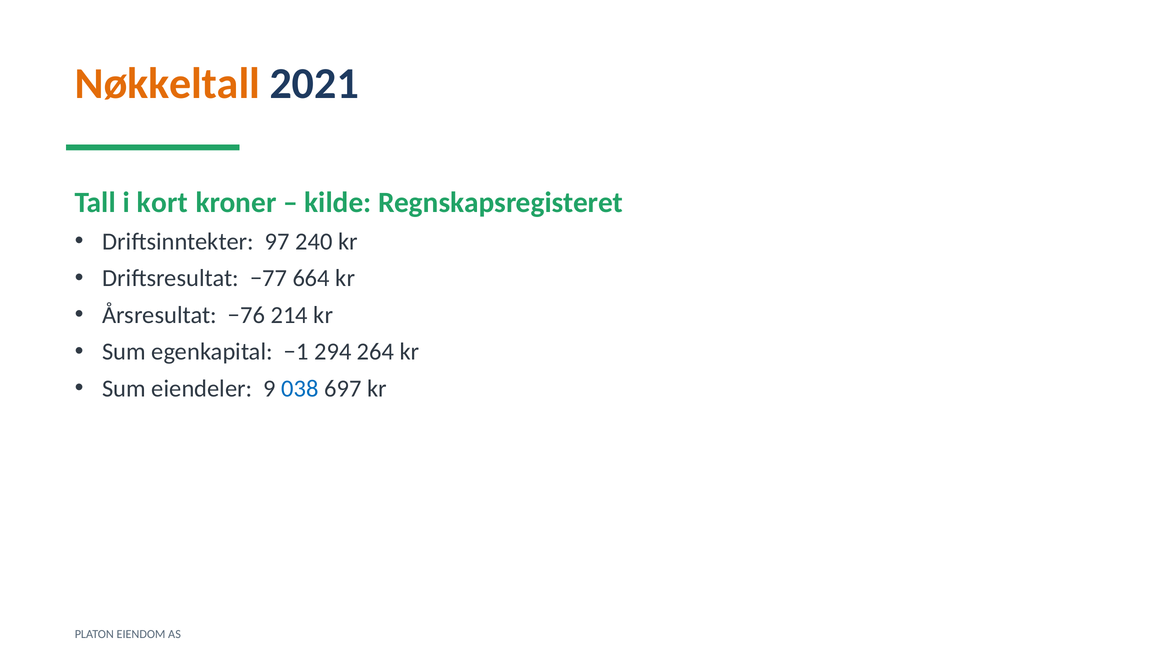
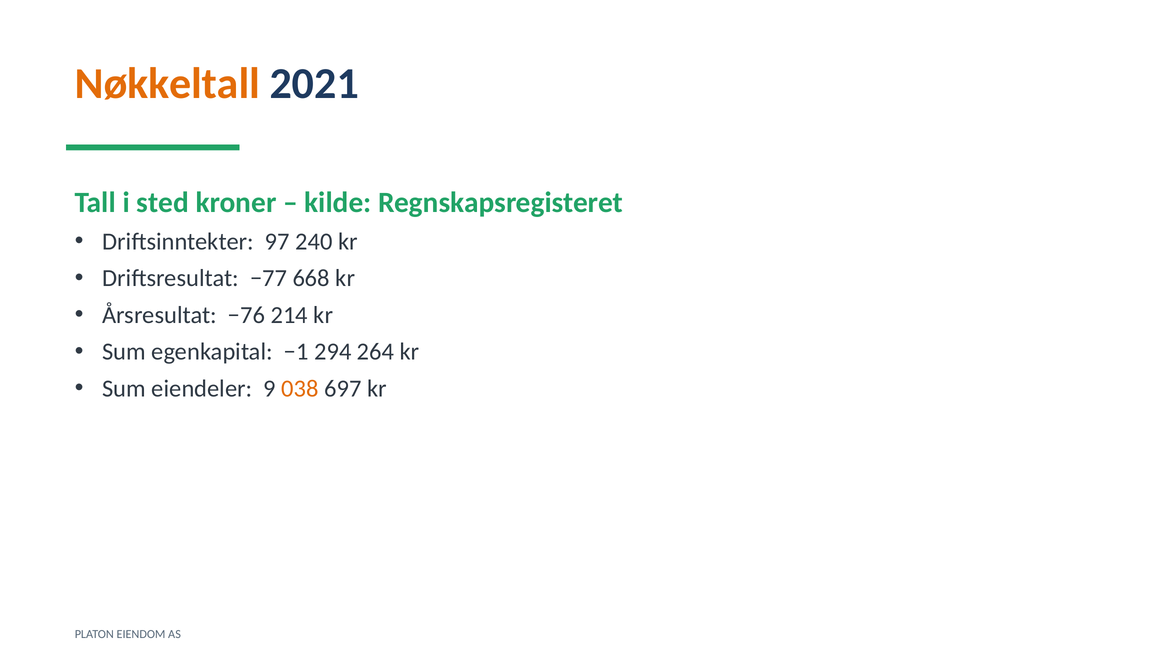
kort: kort -> sted (163, 202)
664: 664 -> 668 (311, 278)
038 colour: blue -> orange (300, 389)
